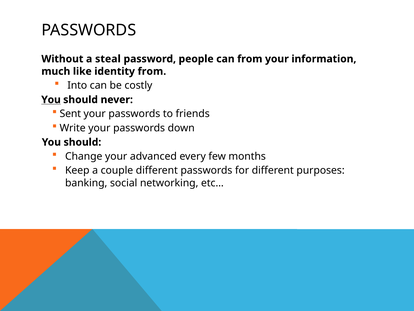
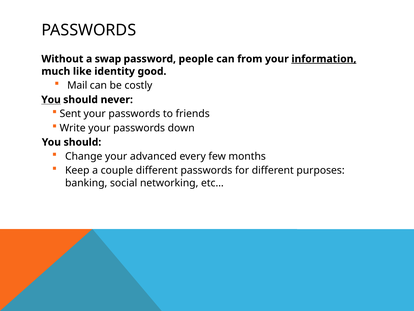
steal: steal -> swap (108, 59)
information underline: none -> present (324, 59)
identity from: from -> good (152, 71)
Into: Into -> Mail (77, 85)
